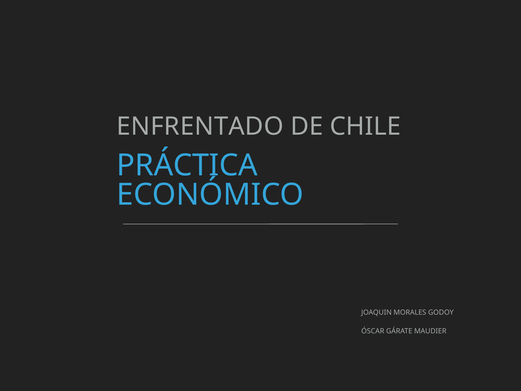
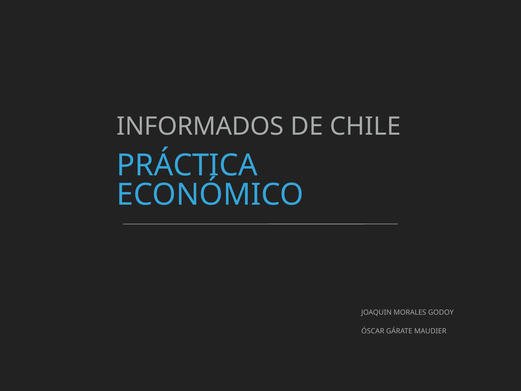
ENFRENTADO: ENFRENTADO -> INFORMADOS (200, 126)
